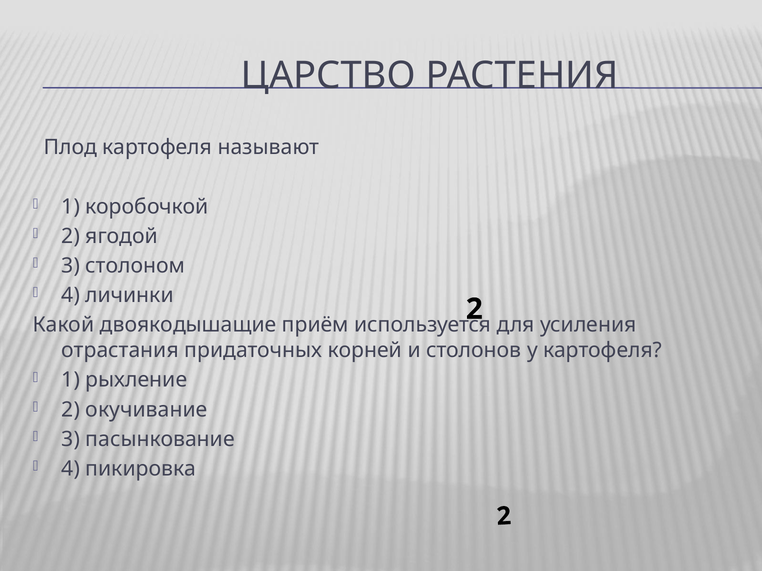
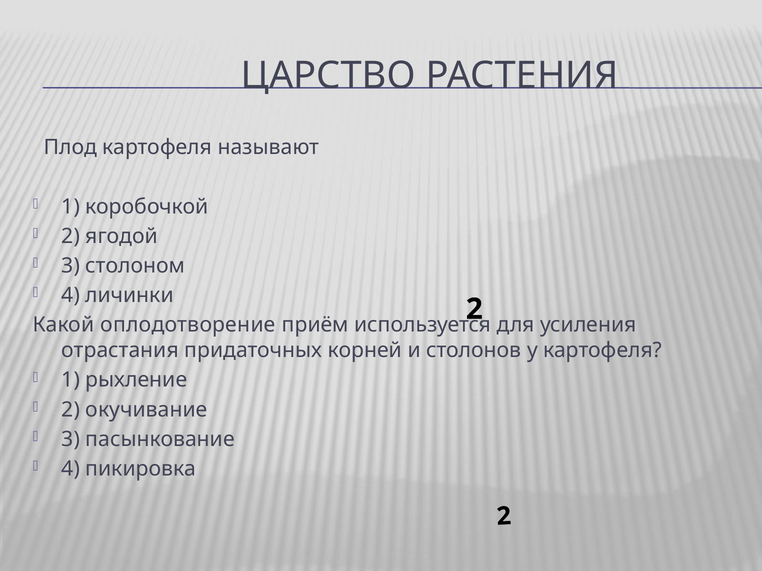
двоякодышащие: двоякодышащие -> оплодотворение (188, 325)
